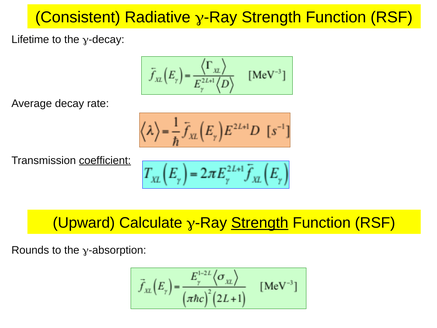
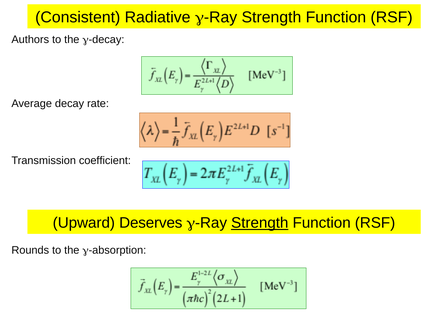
Lifetime: Lifetime -> Authors (30, 39)
coefficient underline: present -> none (105, 160)
Calculate: Calculate -> Deserves (151, 223)
